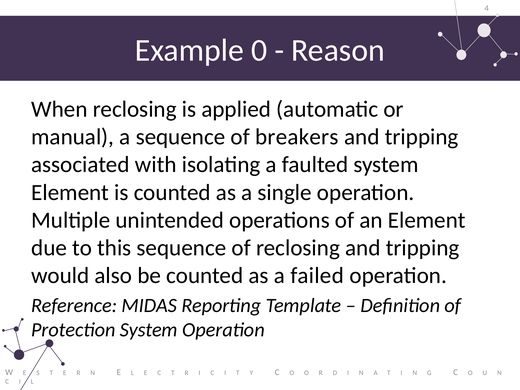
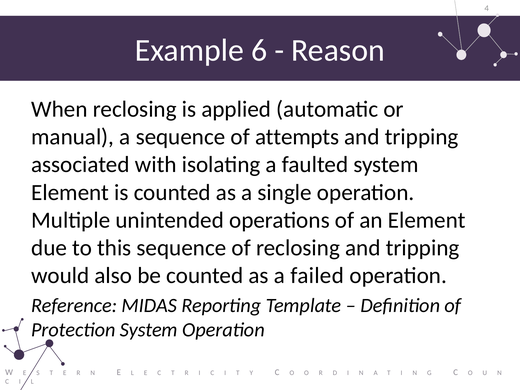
0: 0 -> 6 (259, 50)
breakers: breakers -> attempts (297, 137)
